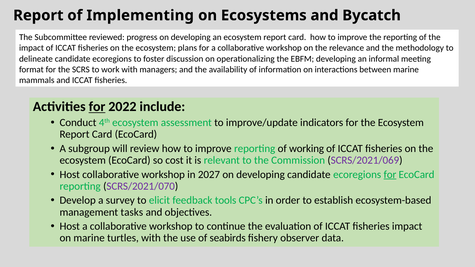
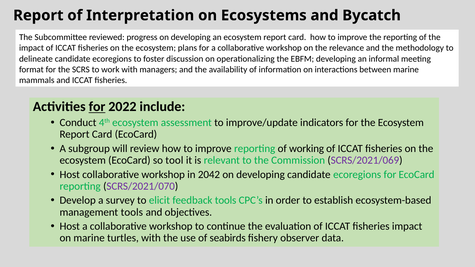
Implementing: Implementing -> Interpretation (140, 15)
cost: cost -> tool (174, 160)
2027: 2027 -> 2042 (209, 175)
for underline: present -> none (390, 175)
management tasks: tasks -> tools (132, 212)
